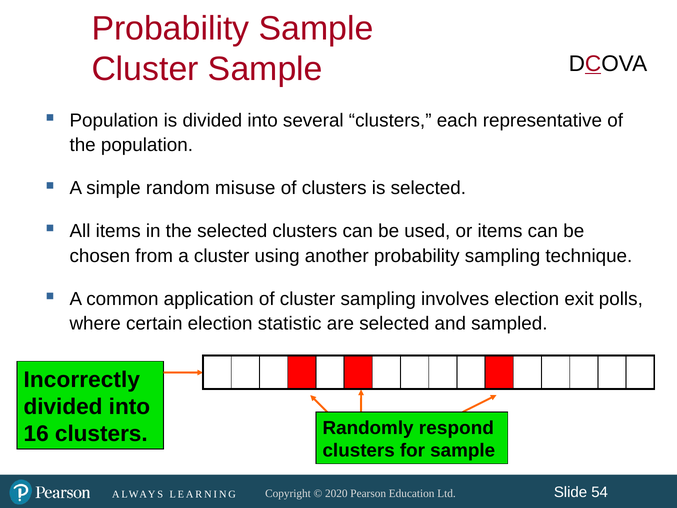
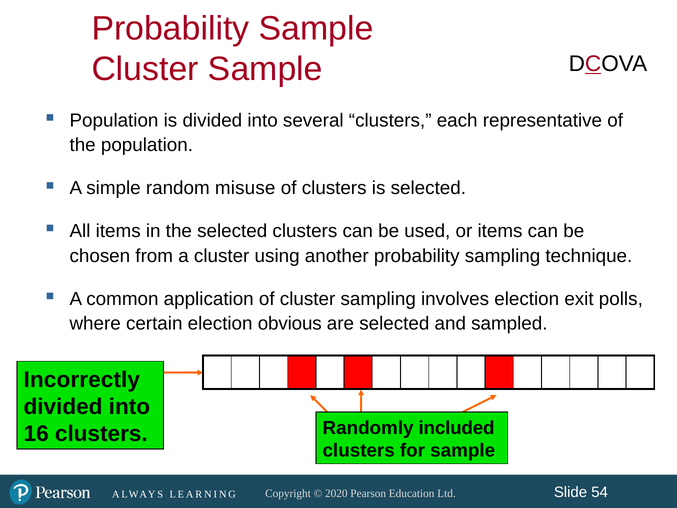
statistic: statistic -> obvious (290, 323)
respond: respond -> included (457, 428)
